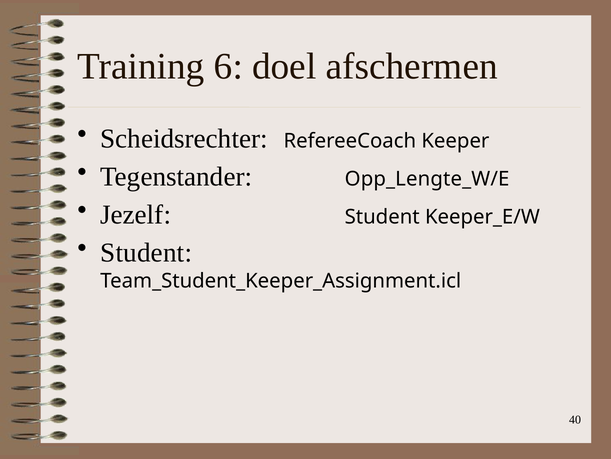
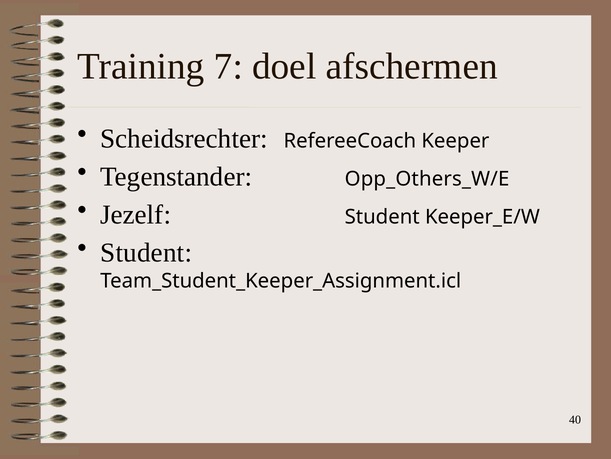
6: 6 -> 7 (228, 66)
Opp_Lengte_W/E: Opp_Lengte_W/E -> Opp_Others_W/E (427, 179)
